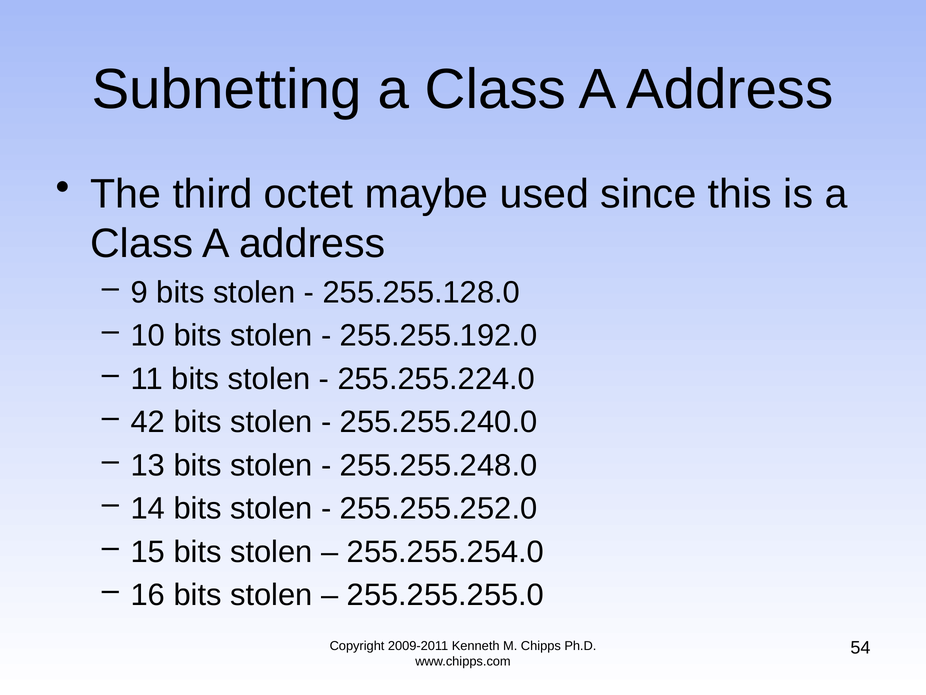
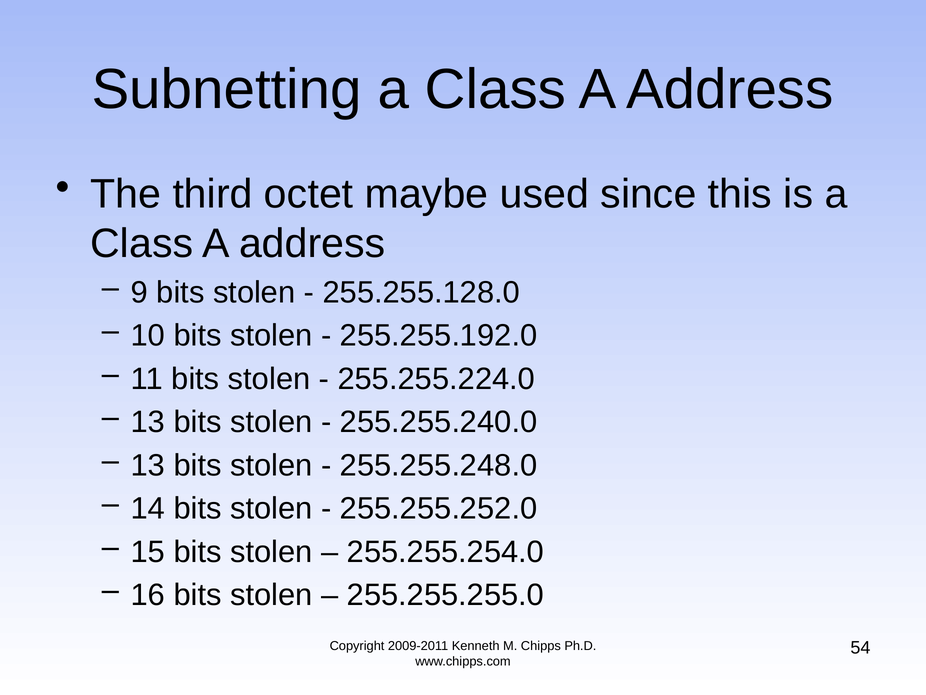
42: 42 -> 13 (148, 422)
